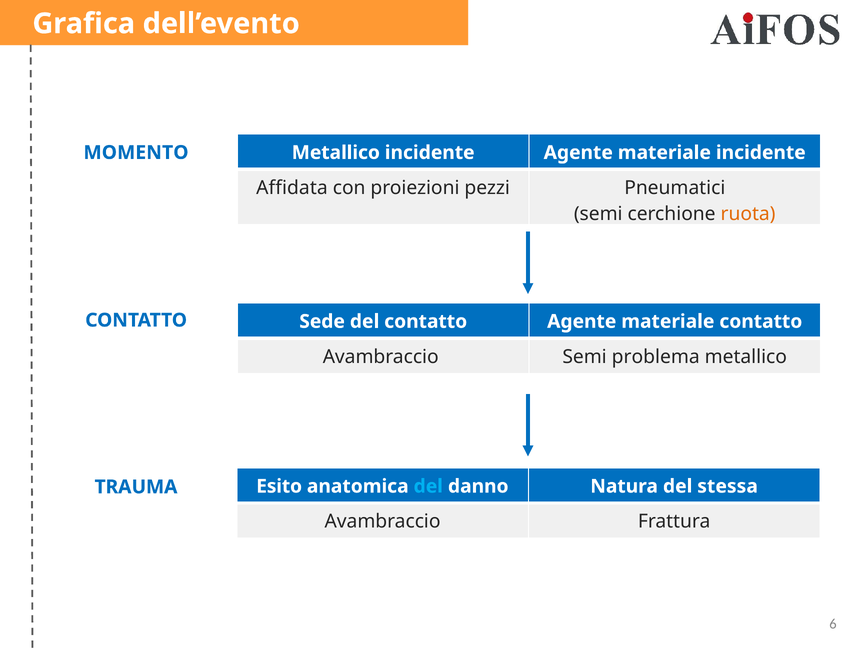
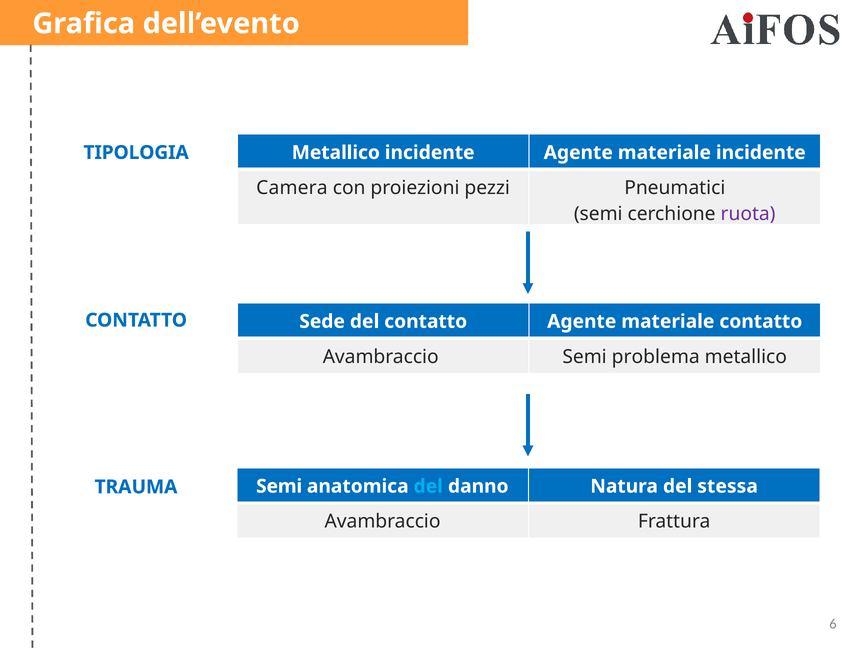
MOMENTO: MOMENTO -> TIPOLOGIA (136, 153)
Affidata: Affidata -> Camera (292, 188)
ruota colour: orange -> purple (748, 214)
Esito: Esito -> Semi (279, 486)
